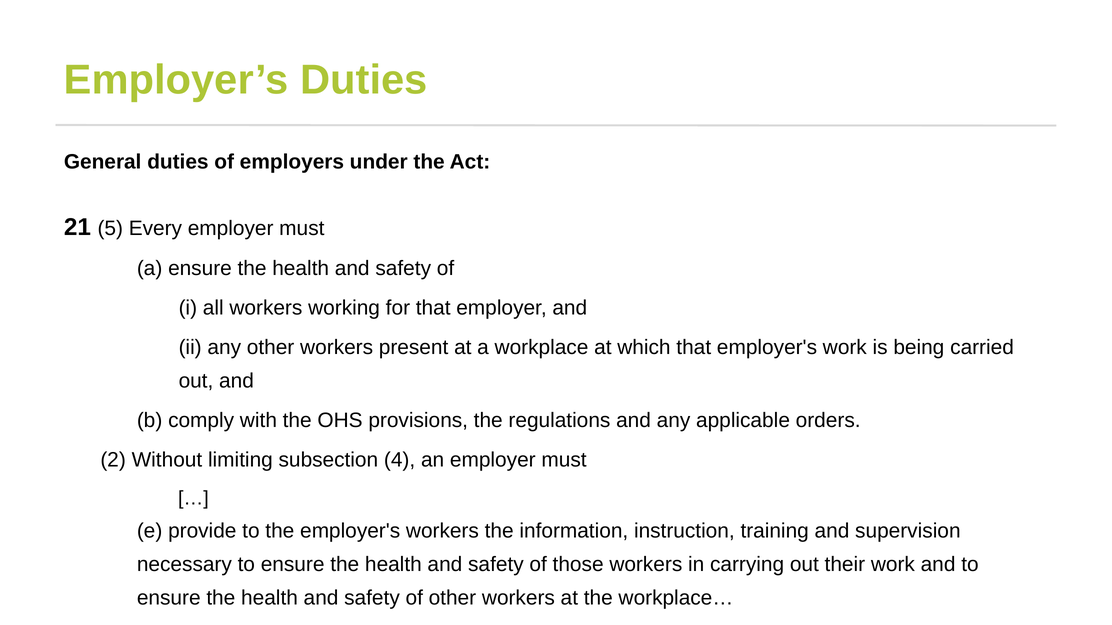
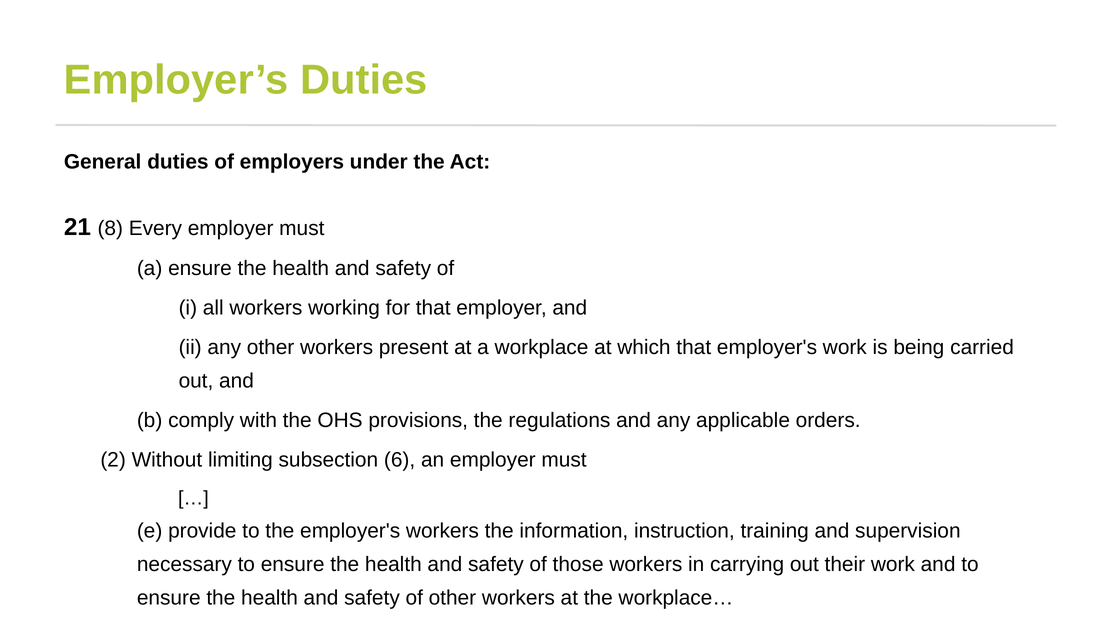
5: 5 -> 8 (110, 228)
4: 4 -> 6 (400, 460)
